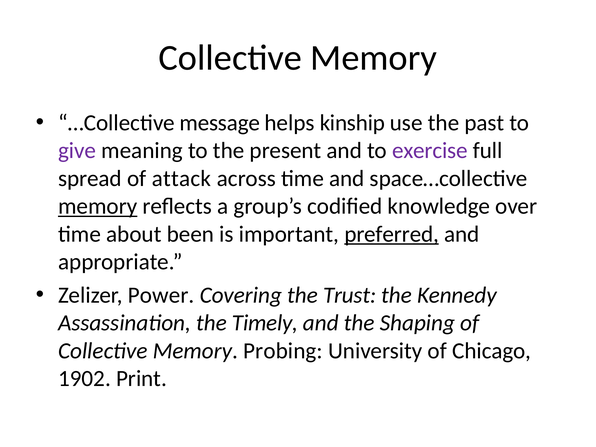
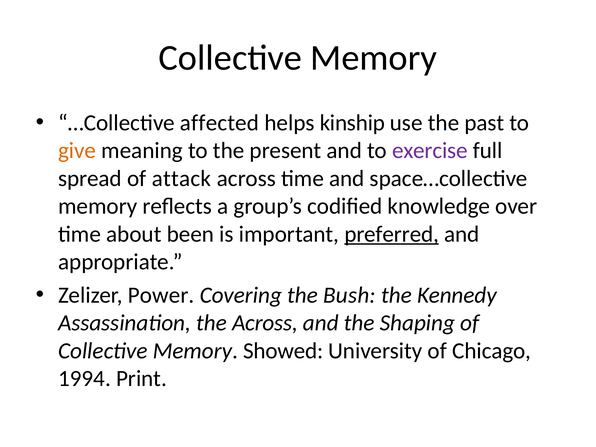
message: message -> affected (220, 123)
give colour: purple -> orange (77, 151)
memory underline: present -> none (98, 206)
Trust: Trust -> Bush (349, 295)
the Timely: Timely -> Across (265, 323)
Probing: Probing -> Showed (283, 351)
1902: 1902 -> 1994 (84, 379)
